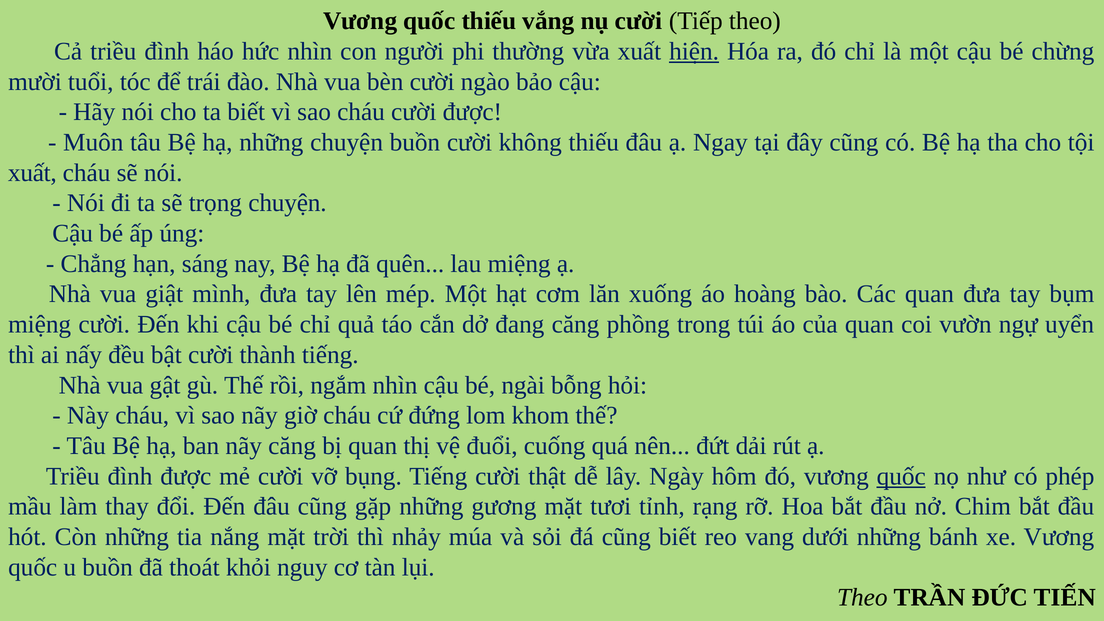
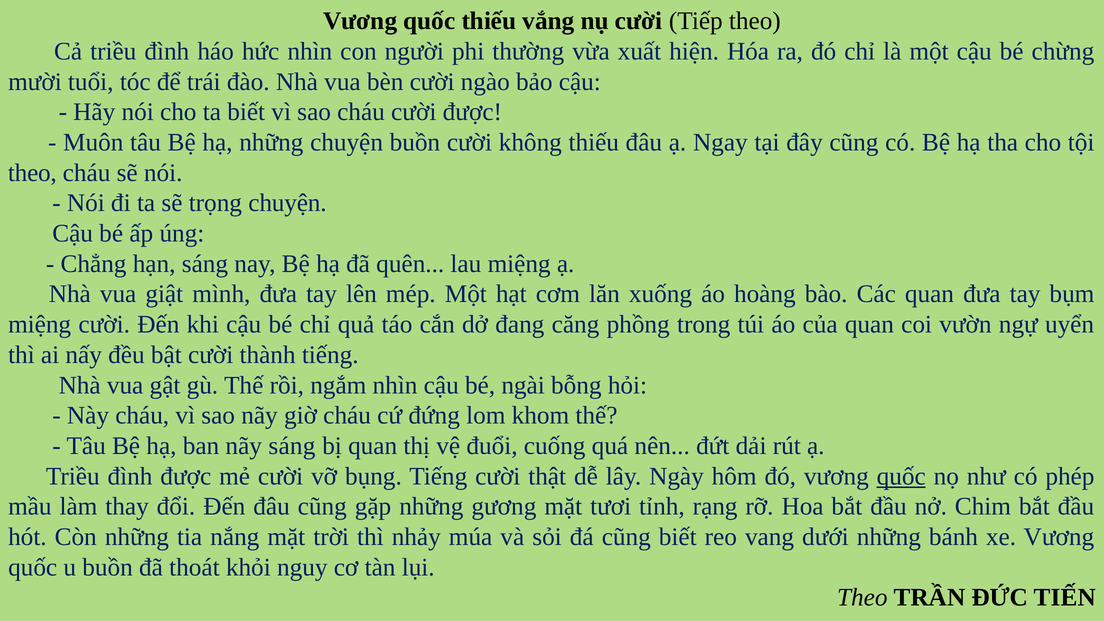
hiện underline: present -> none (694, 51)
xuất: xuất -> theo (32, 173)
nãy căng: căng -> sáng (292, 446)
